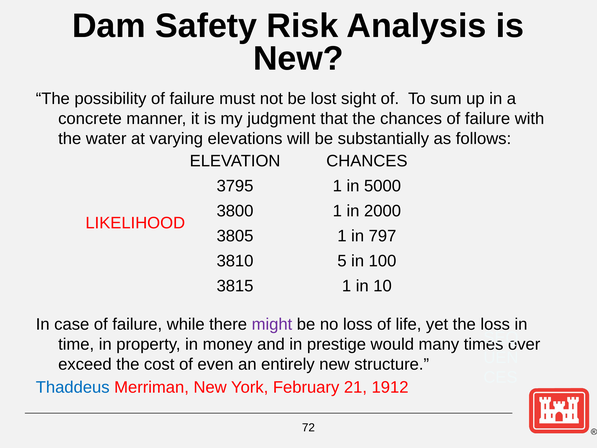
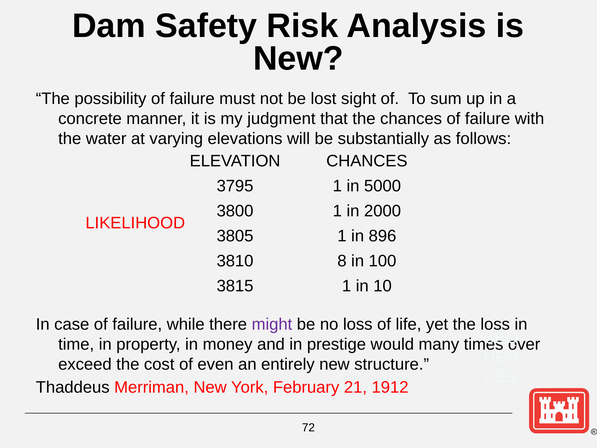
797: 797 -> 896 (383, 236)
5: 5 -> 8 (342, 261)
Thaddeus colour: blue -> black (73, 387)
